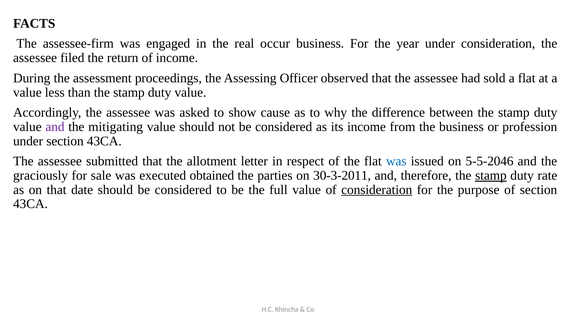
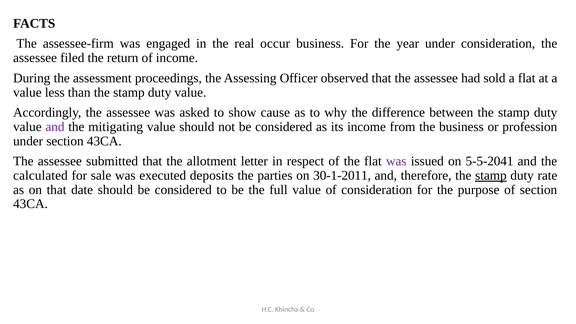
was colour: blue -> purple (396, 161)
5-5-2046: 5-5-2046 -> 5-5-2041 (490, 161)
graciously: graciously -> calculated (40, 176)
obtained: obtained -> deposits (212, 176)
30-3-2011: 30-3-2011 -> 30-1-2011 (342, 176)
consideration underline: present -> none (377, 190)
